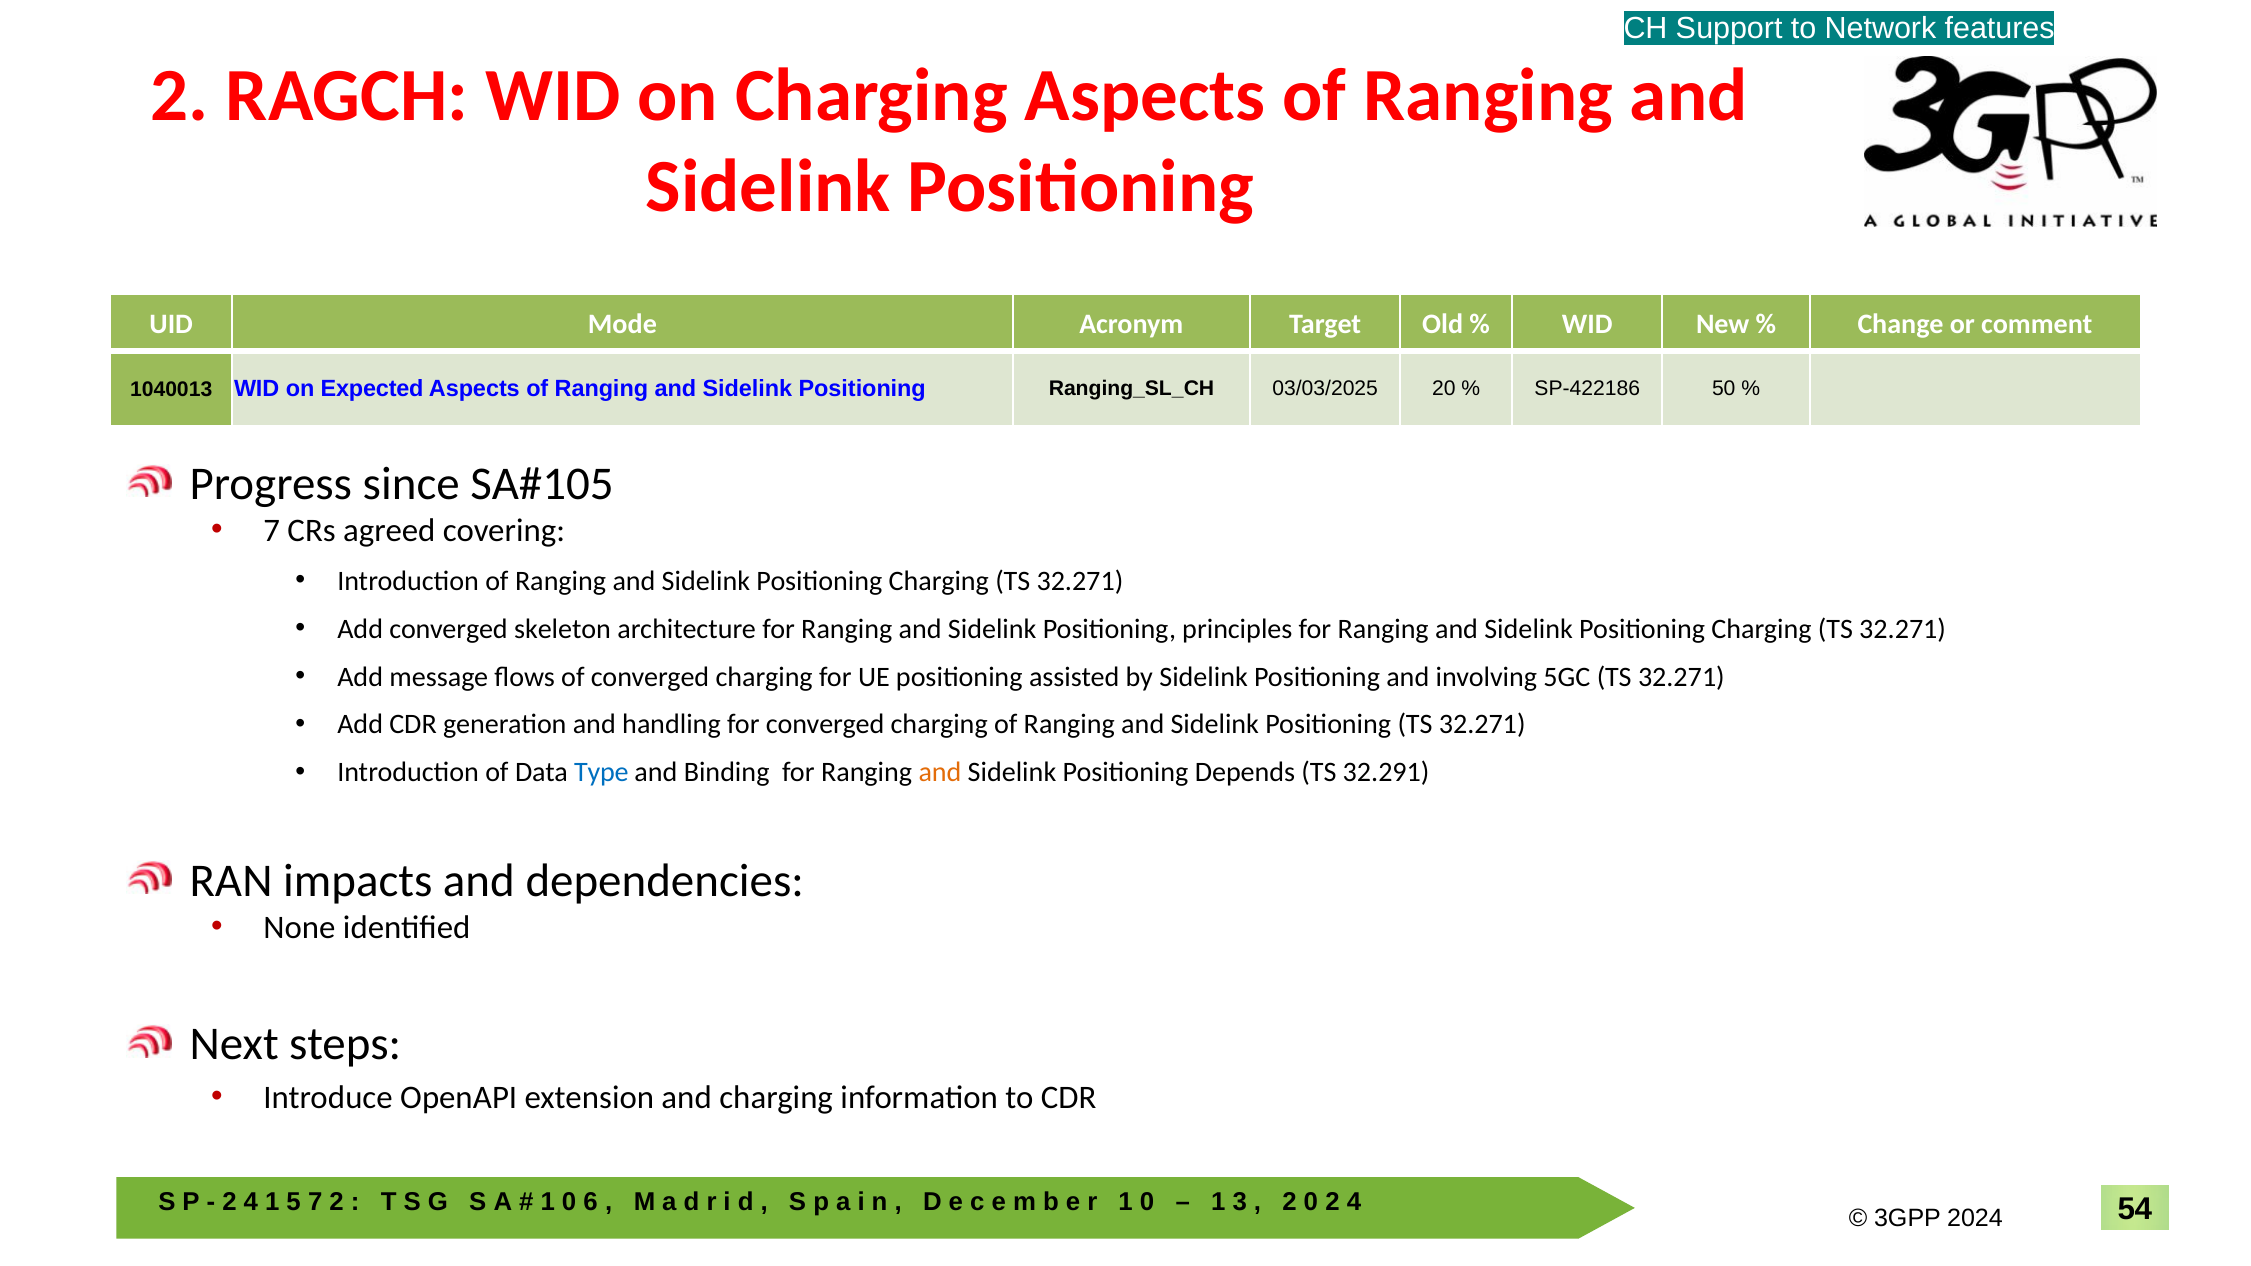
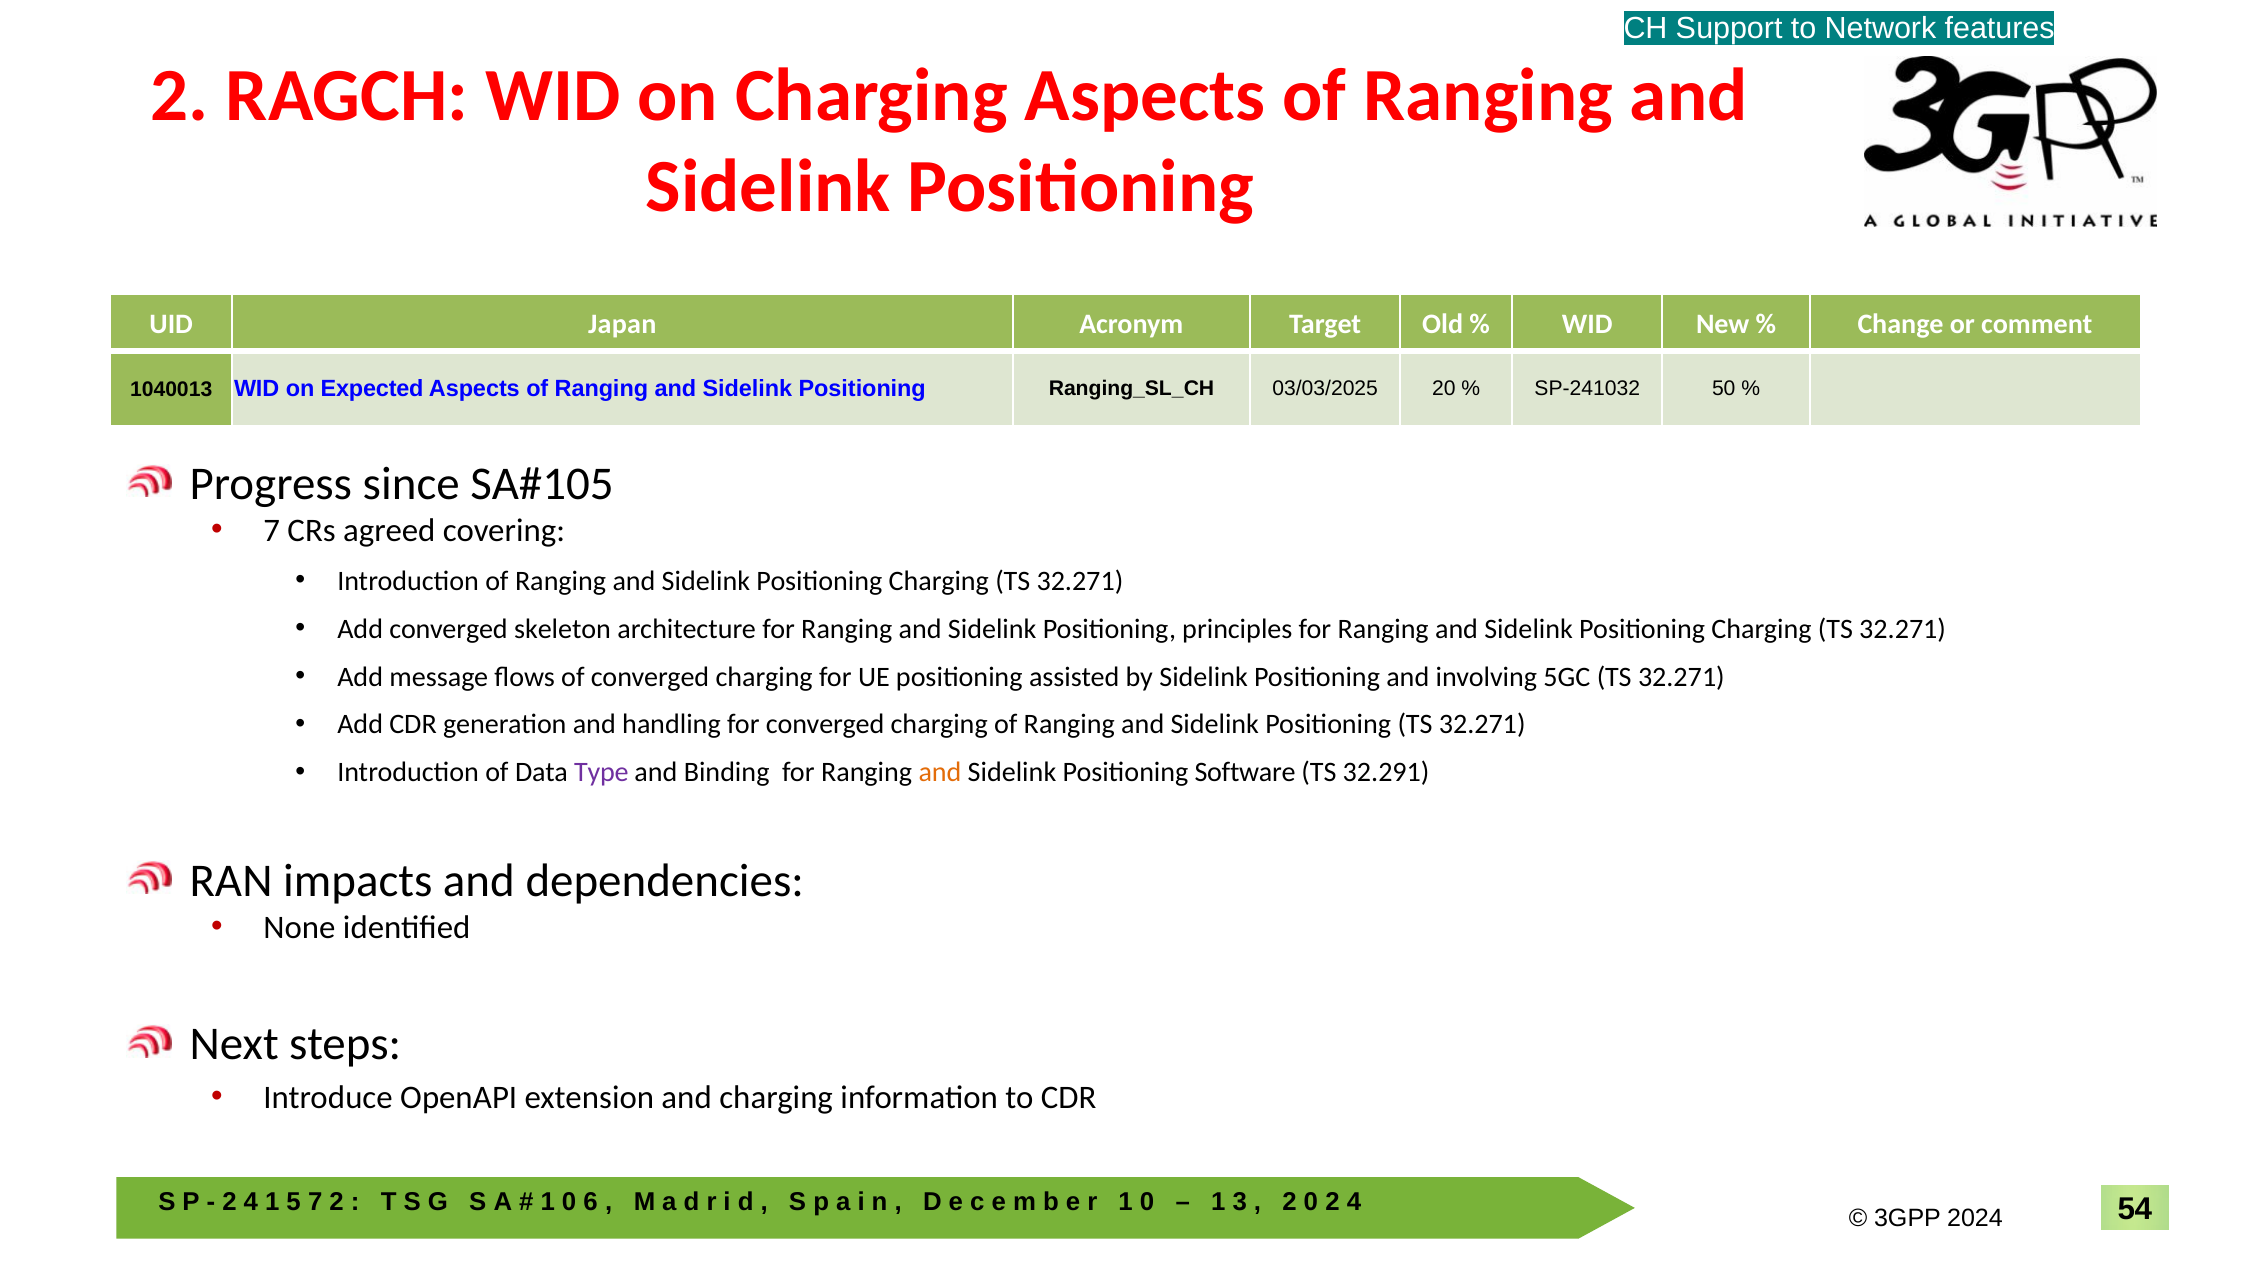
Mode: Mode -> Japan (622, 324)
SP-422186: SP-422186 -> SP-241032 (1587, 389)
Type colour: blue -> purple (601, 773)
Depends: Depends -> Software (1245, 773)
